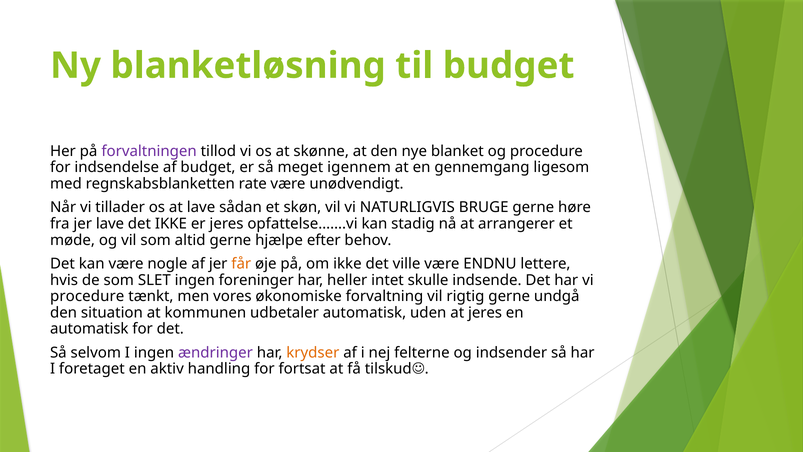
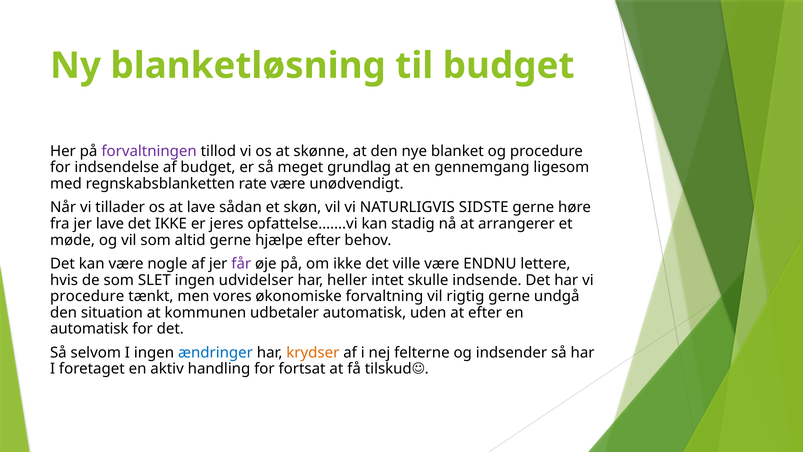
igennem: igennem -> grundlag (359, 167)
BRUGE: BRUGE -> SIDSTE (484, 207)
får colour: orange -> purple (241, 264)
foreninger: foreninger -> udvidelser (256, 280)
at jeres: jeres -> efter (485, 312)
ændringer colour: purple -> blue (215, 352)
